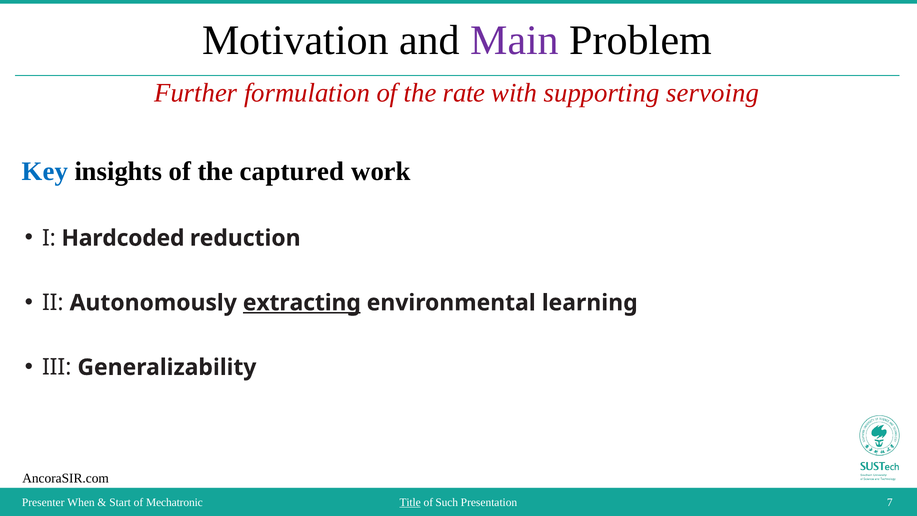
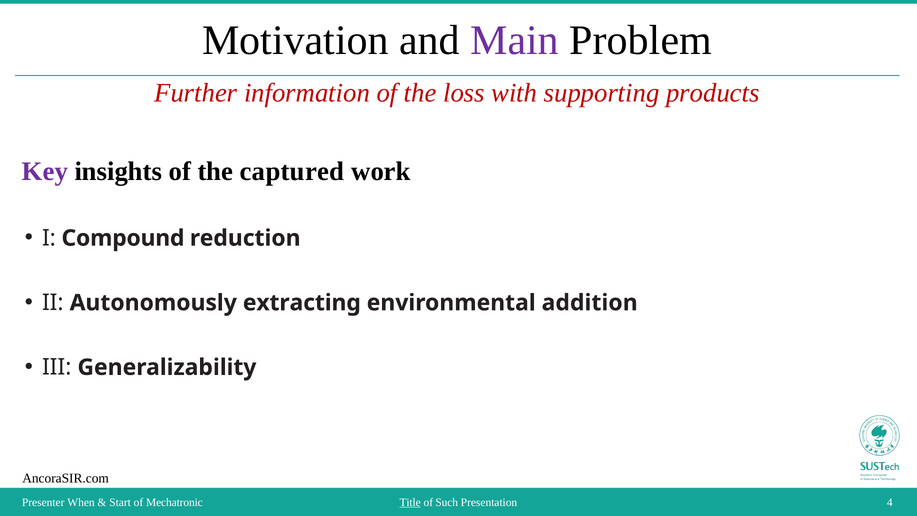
formulation: formulation -> information (307, 93)
rate: rate -> loss (464, 93)
servoing: servoing -> products (713, 93)
Key colour: blue -> purple (45, 171)
Hardcoded: Hardcoded -> Compound (123, 238)
extracting underline: present -> none (302, 303)
learning: learning -> addition (590, 303)
7: 7 -> 4 (890, 502)
